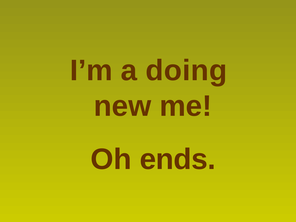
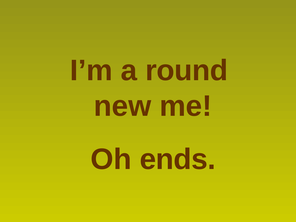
doing: doing -> round (187, 71)
